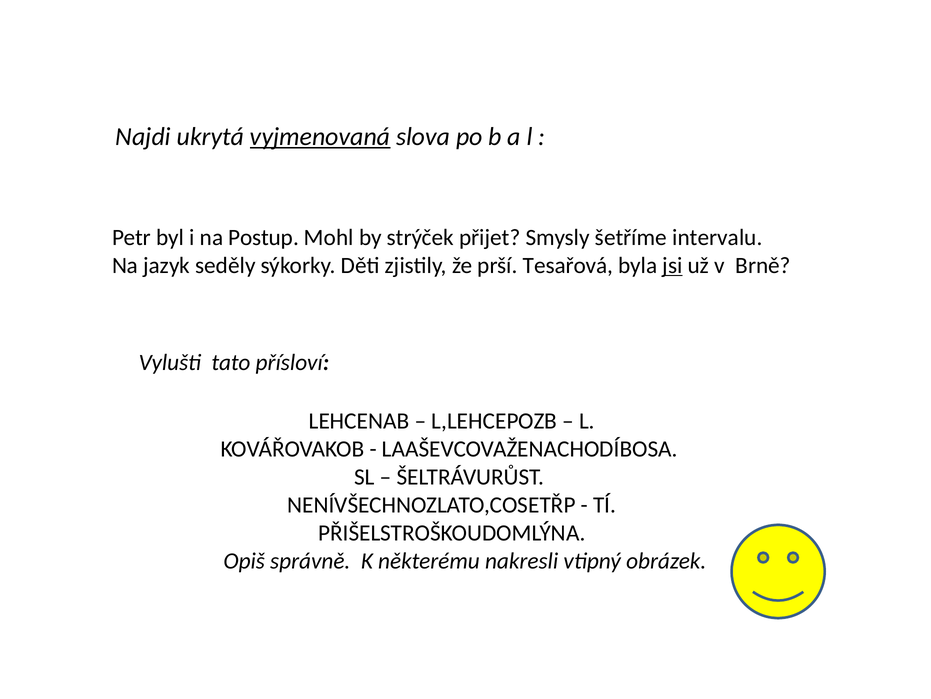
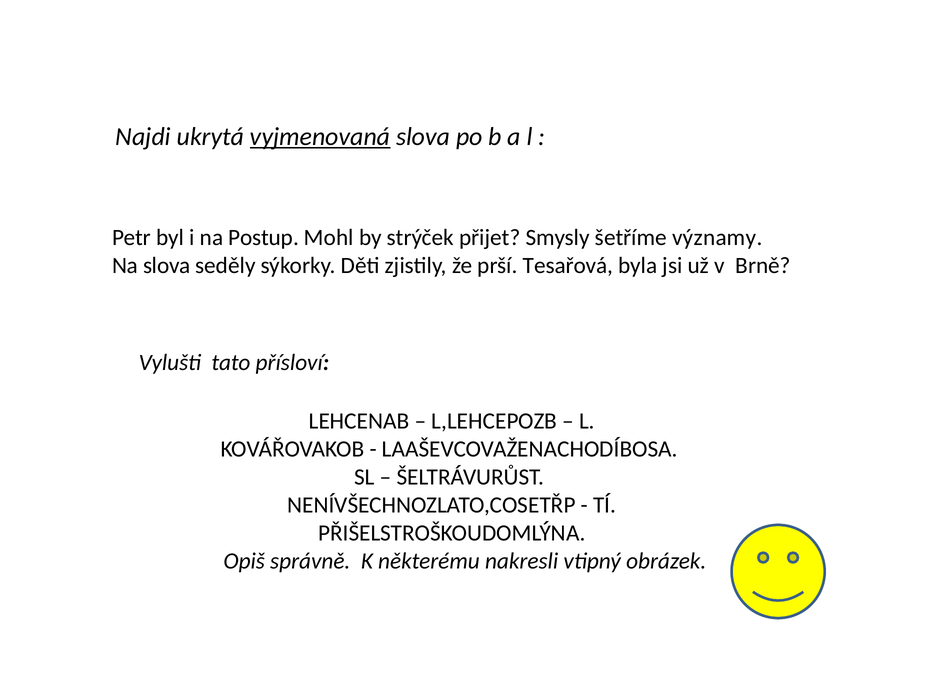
intervalu: intervalu -> významy (717, 237)
Na jazyk: jazyk -> slova (167, 265)
jsi underline: present -> none (673, 265)
